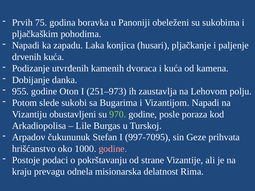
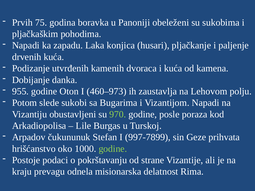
251–973: 251–973 -> 460–973 (107, 91)
997-7095: 997-7095 -> 997-7899 (148, 137)
godine colour: pink -> light green (113, 149)
